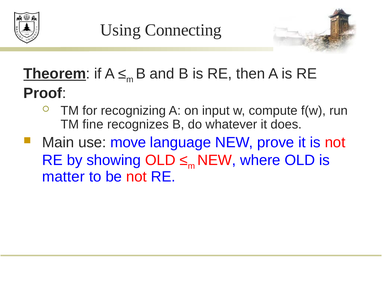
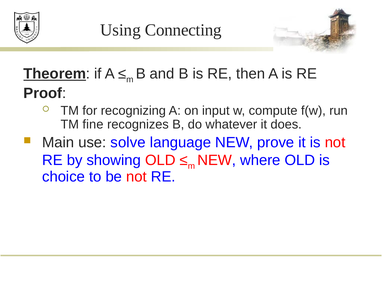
move: move -> solve (128, 142)
matter: matter -> choice (64, 176)
